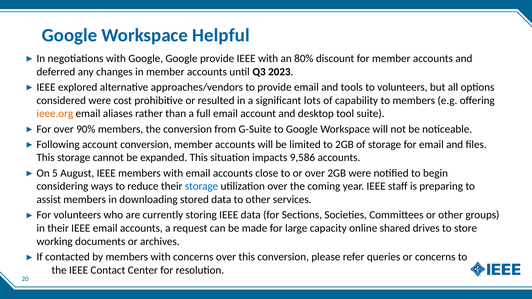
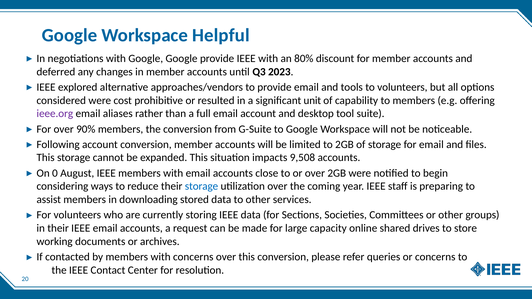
lots: lots -> unit (312, 100)
ieee.org colour: orange -> purple (55, 114)
9,586: 9,586 -> 9,508 (302, 158)
5: 5 -> 0 (55, 173)
